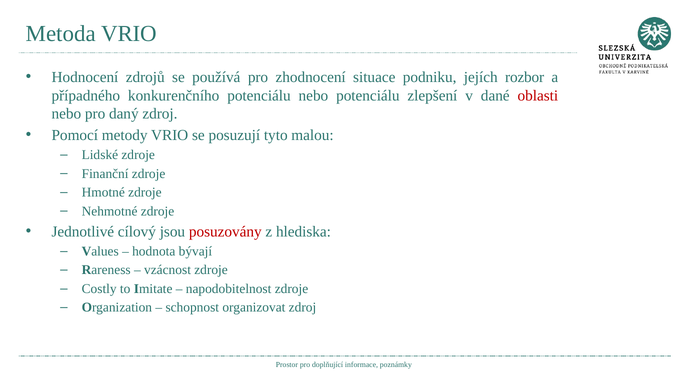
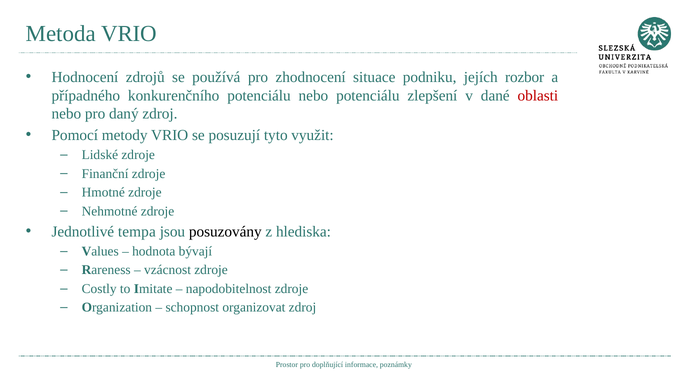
malou: malou -> využit (313, 135)
cílový: cílový -> tempa (137, 232)
posuzovány colour: red -> black (225, 232)
